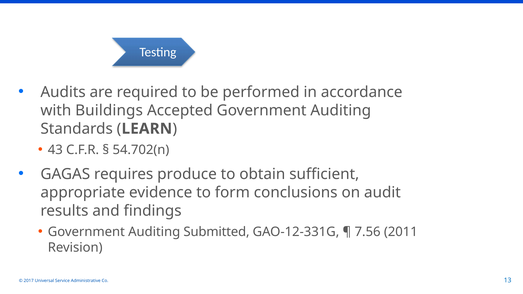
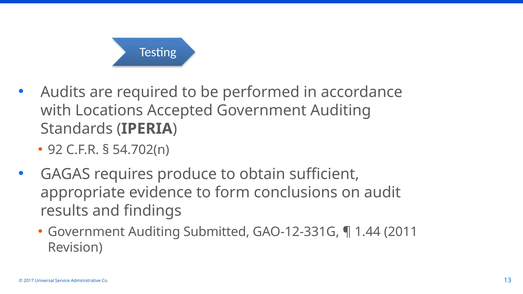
Buildings: Buildings -> Locations (109, 110)
LEARN: LEARN -> IPERIA (147, 129)
43: 43 -> 92 (55, 150)
7.56: 7.56 -> 1.44 (368, 232)
